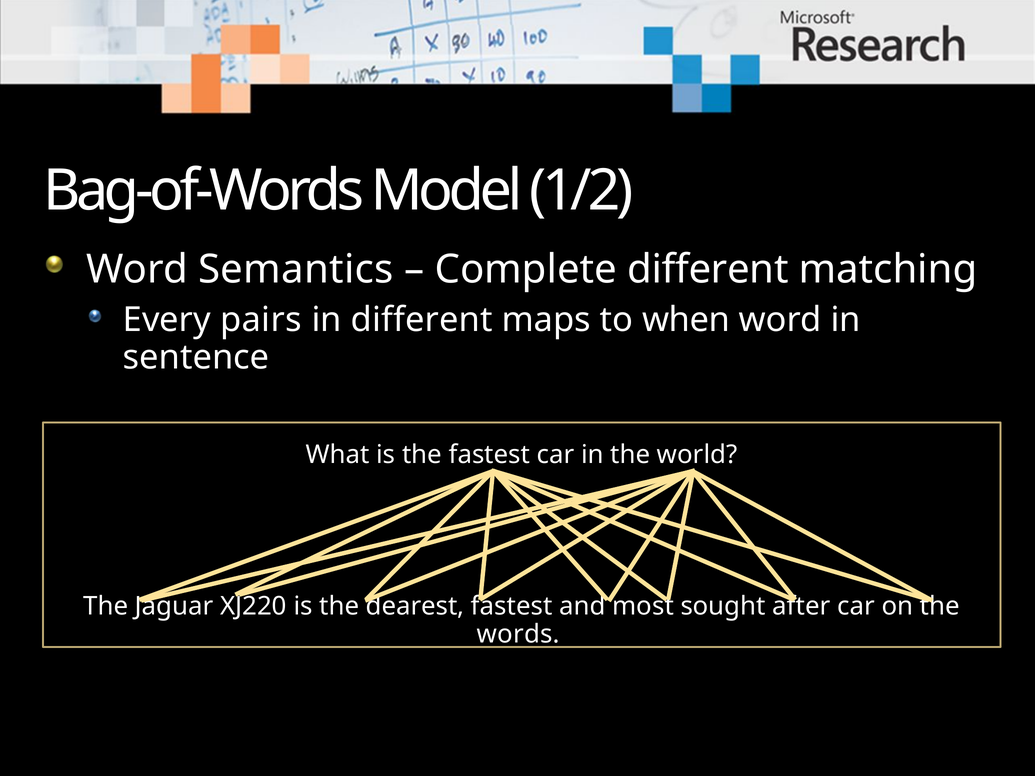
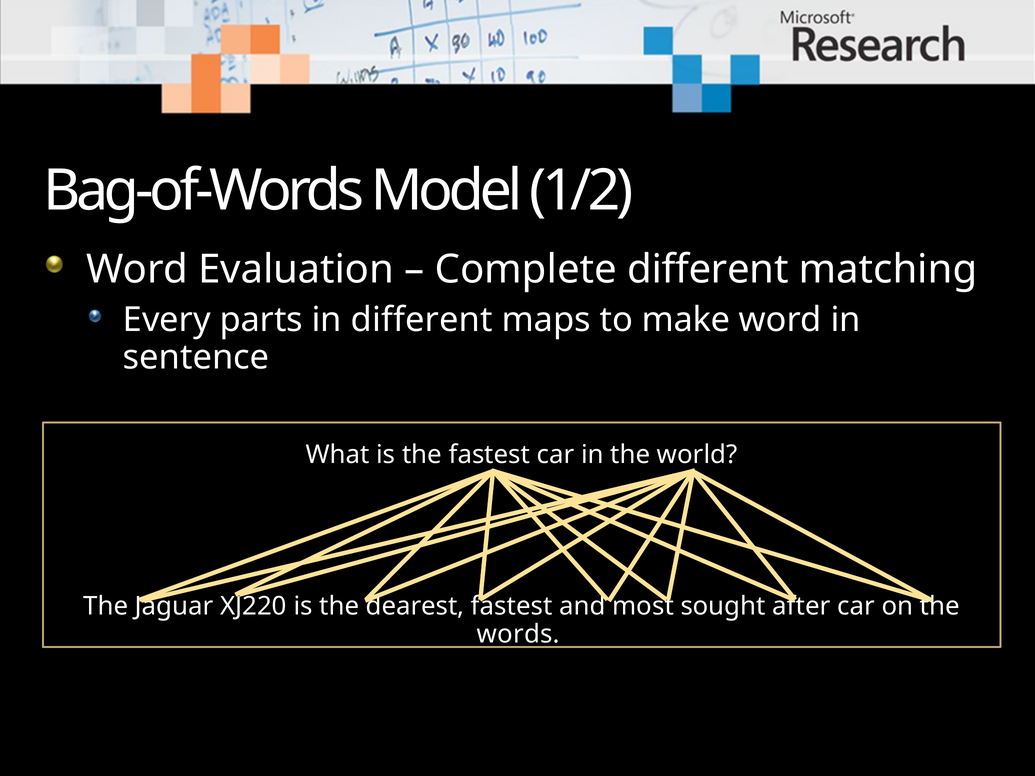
Semantics: Semantics -> Evaluation (296, 269)
pairs: pairs -> parts (261, 320)
when: when -> make (686, 320)
